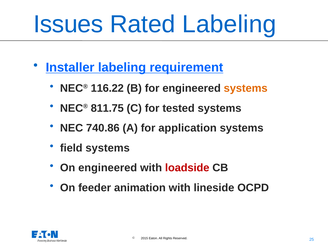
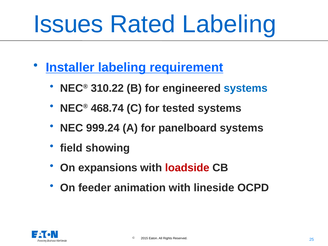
116.22: 116.22 -> 310.22 (107, 88)
systems colour: orange -> blue (246, 88)
811.75: 811.75 -> 468.74 (107, 108)
740.86: 740.86 -> 999.24 (103, 128)
application: application -> panelboard (188, 128)
field systems: systems -> showing (108, 148)
On engineered: engineered -> expansions (108, 168)
